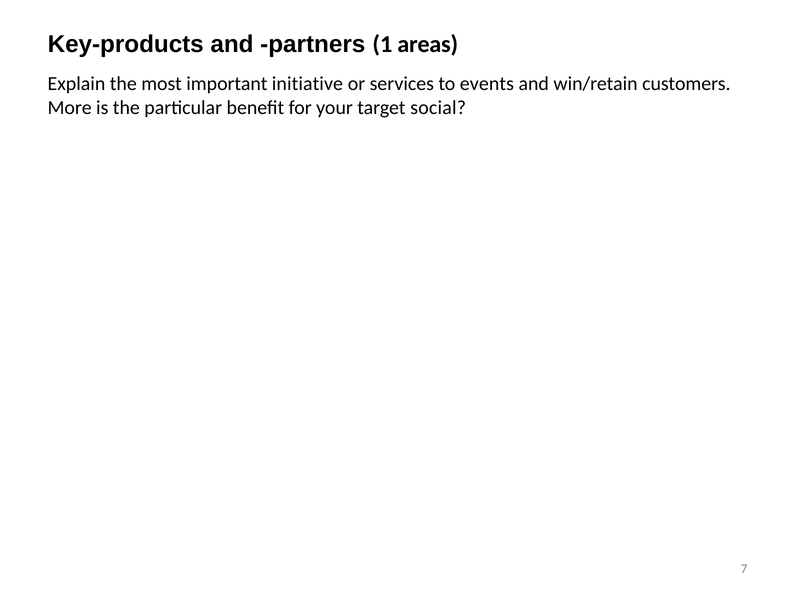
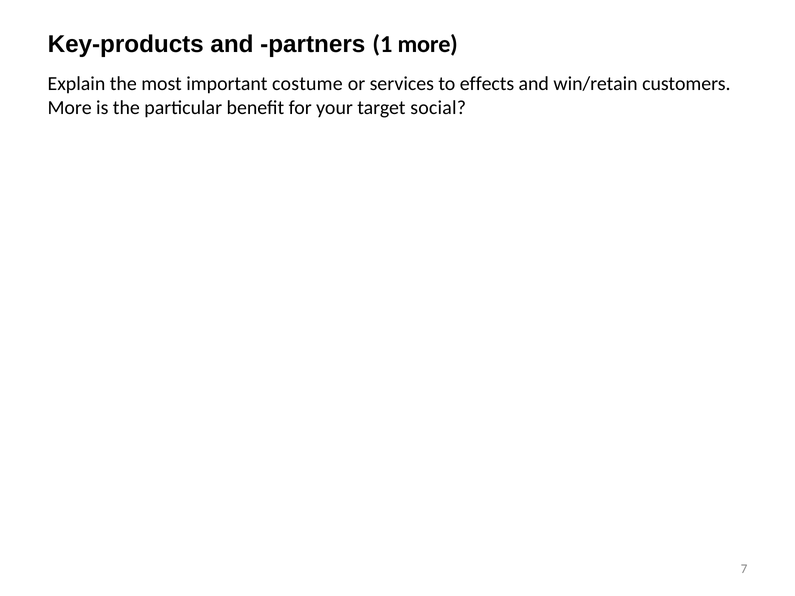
1 areas: areas -> more (428, 44)
initiative: initiative -> costume (307, 84)
events: events -> effects (487, 84)
